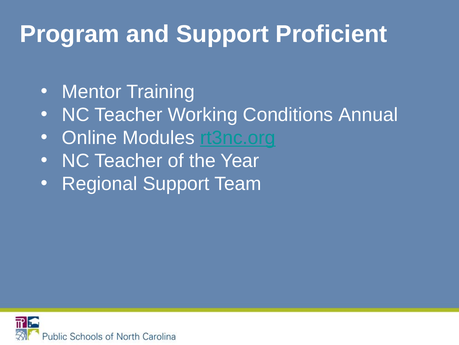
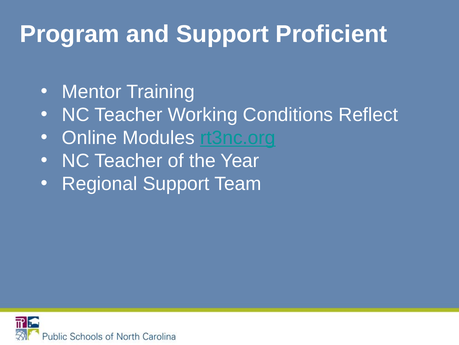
Annual: Annual -> Reflect (368, 114)
